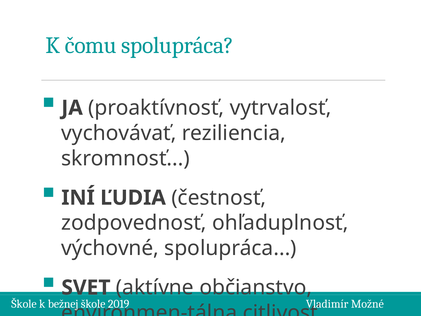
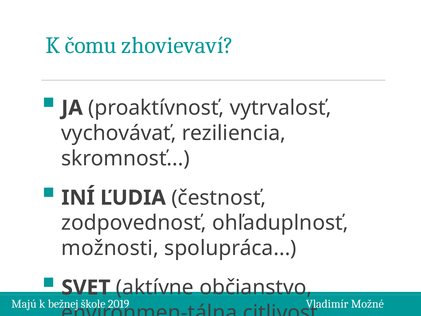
čomu spolupráca: spolupráca -> zhovievaví (177, 45)
výchovné: výchovné -> možnosti (110, 248)
Škole: Škole -> Majú (24, 304)
